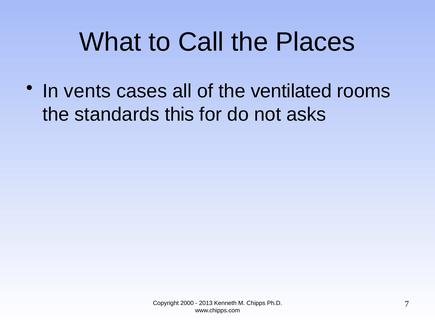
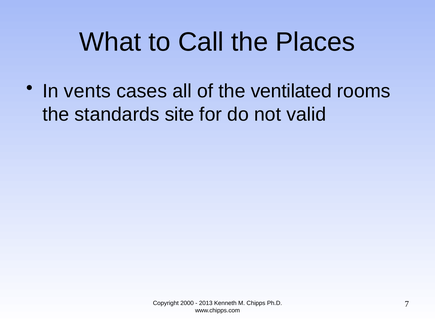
this: this -> site (180, 114)
asks: asks -> valid (306, 114)
